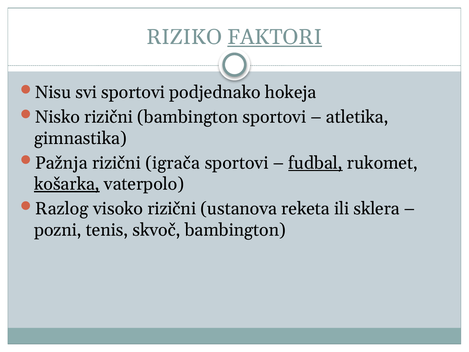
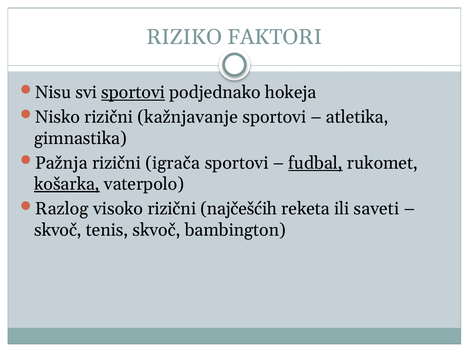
FAKTORI underline: present -> none (275, 37)
sportovi underline: none -> present (133, 92)
rizični bambington: bambington -> kažnjavanje (188, 117)
ustanova: ustanova -> najčešćih (239, 209)
sklera: sklera -> saveti (376, 209)
pozni: pozni -> skvoč (58, 230)
